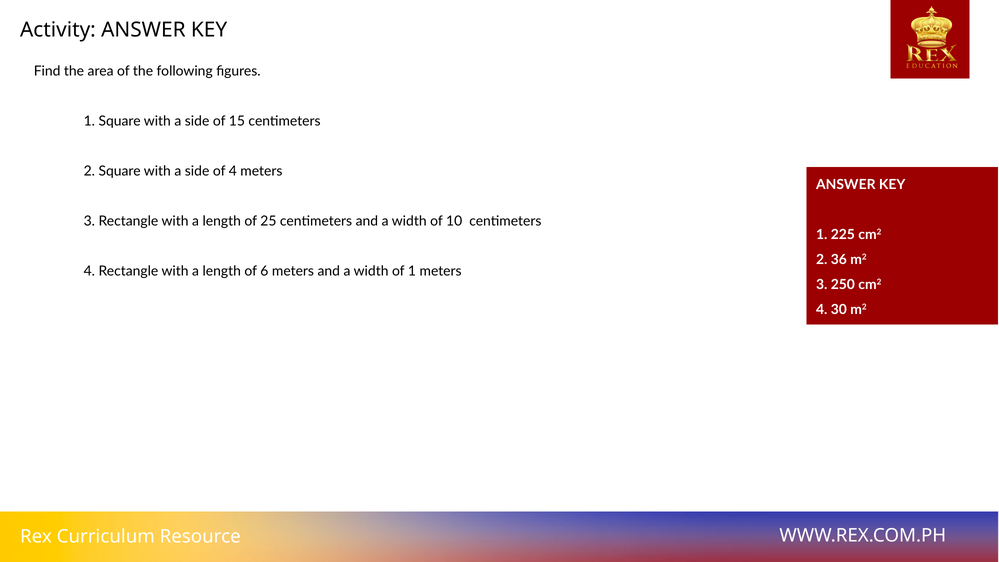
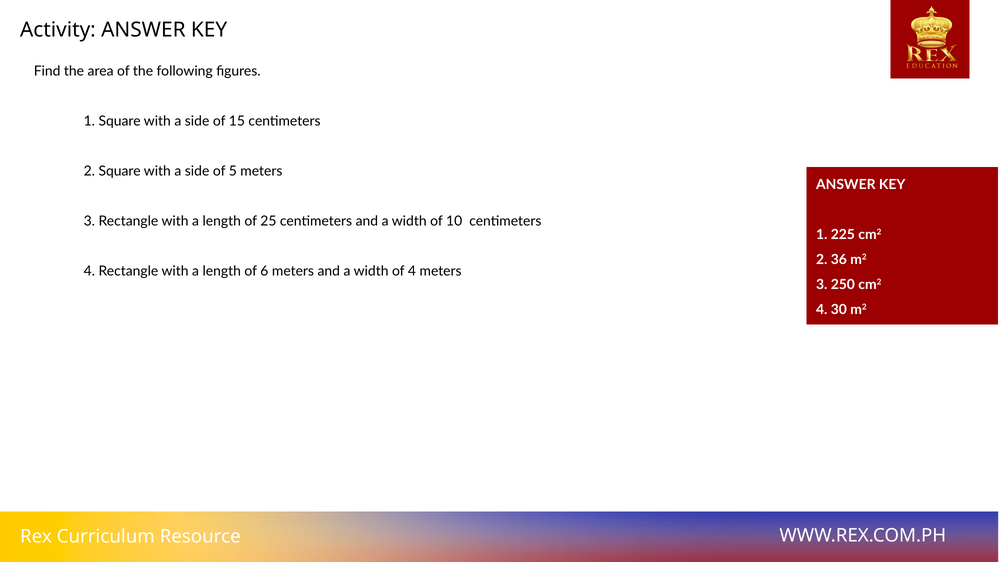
of 4: 4 -> 5 (233, 171)
of 1: 1 -> 4 (412, 271)
